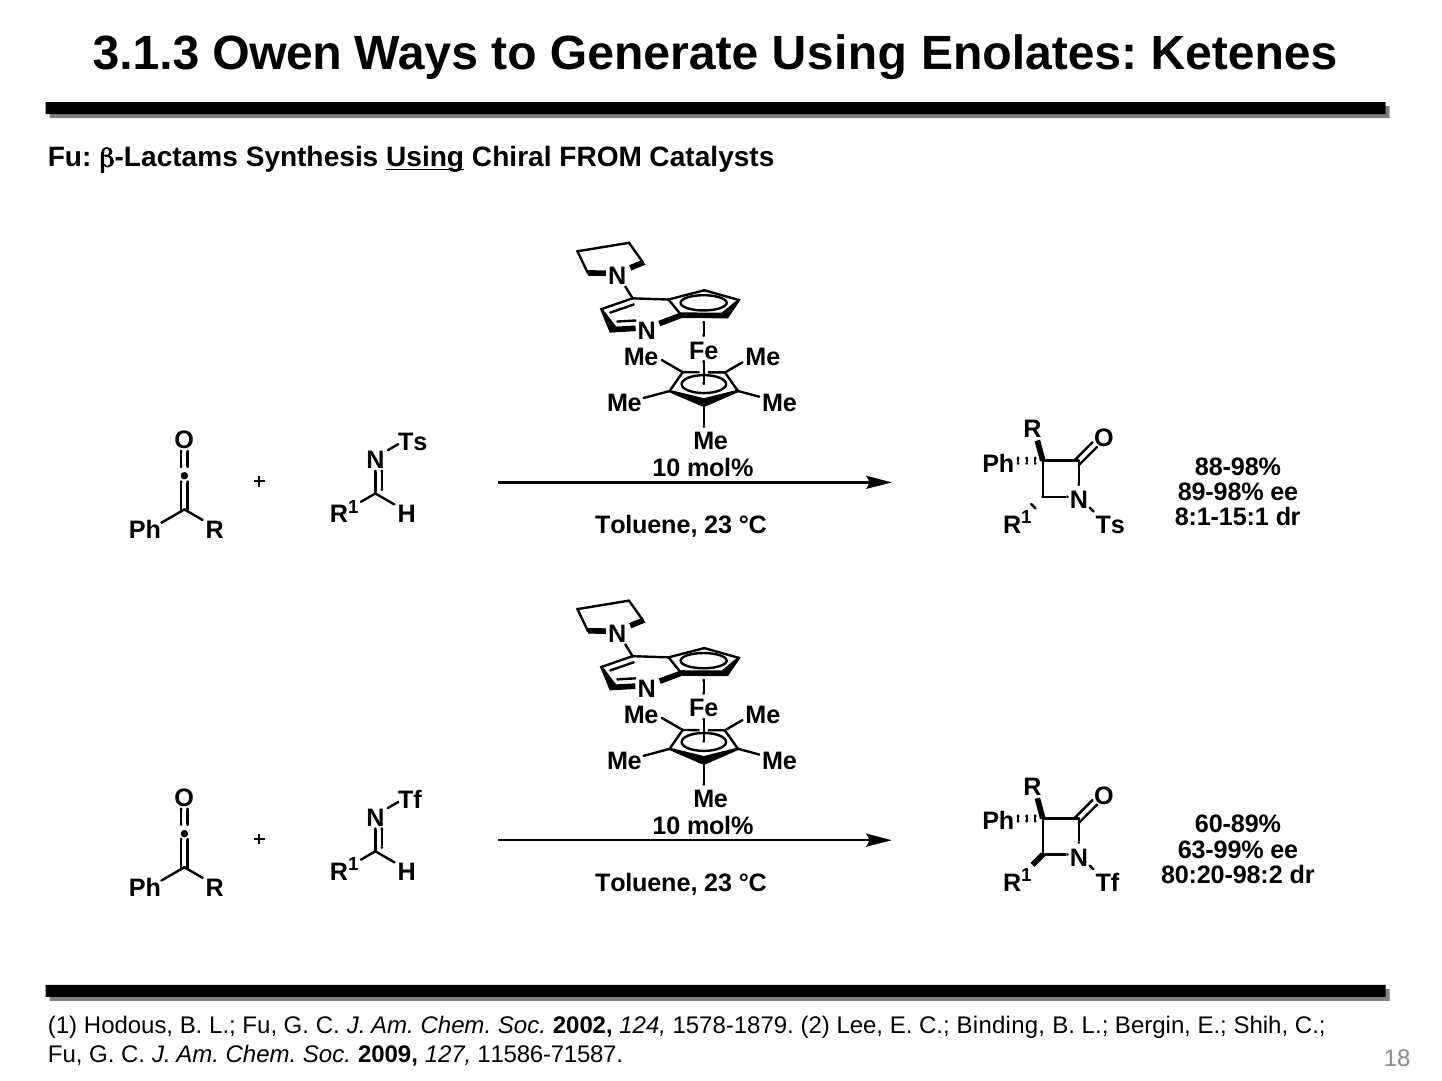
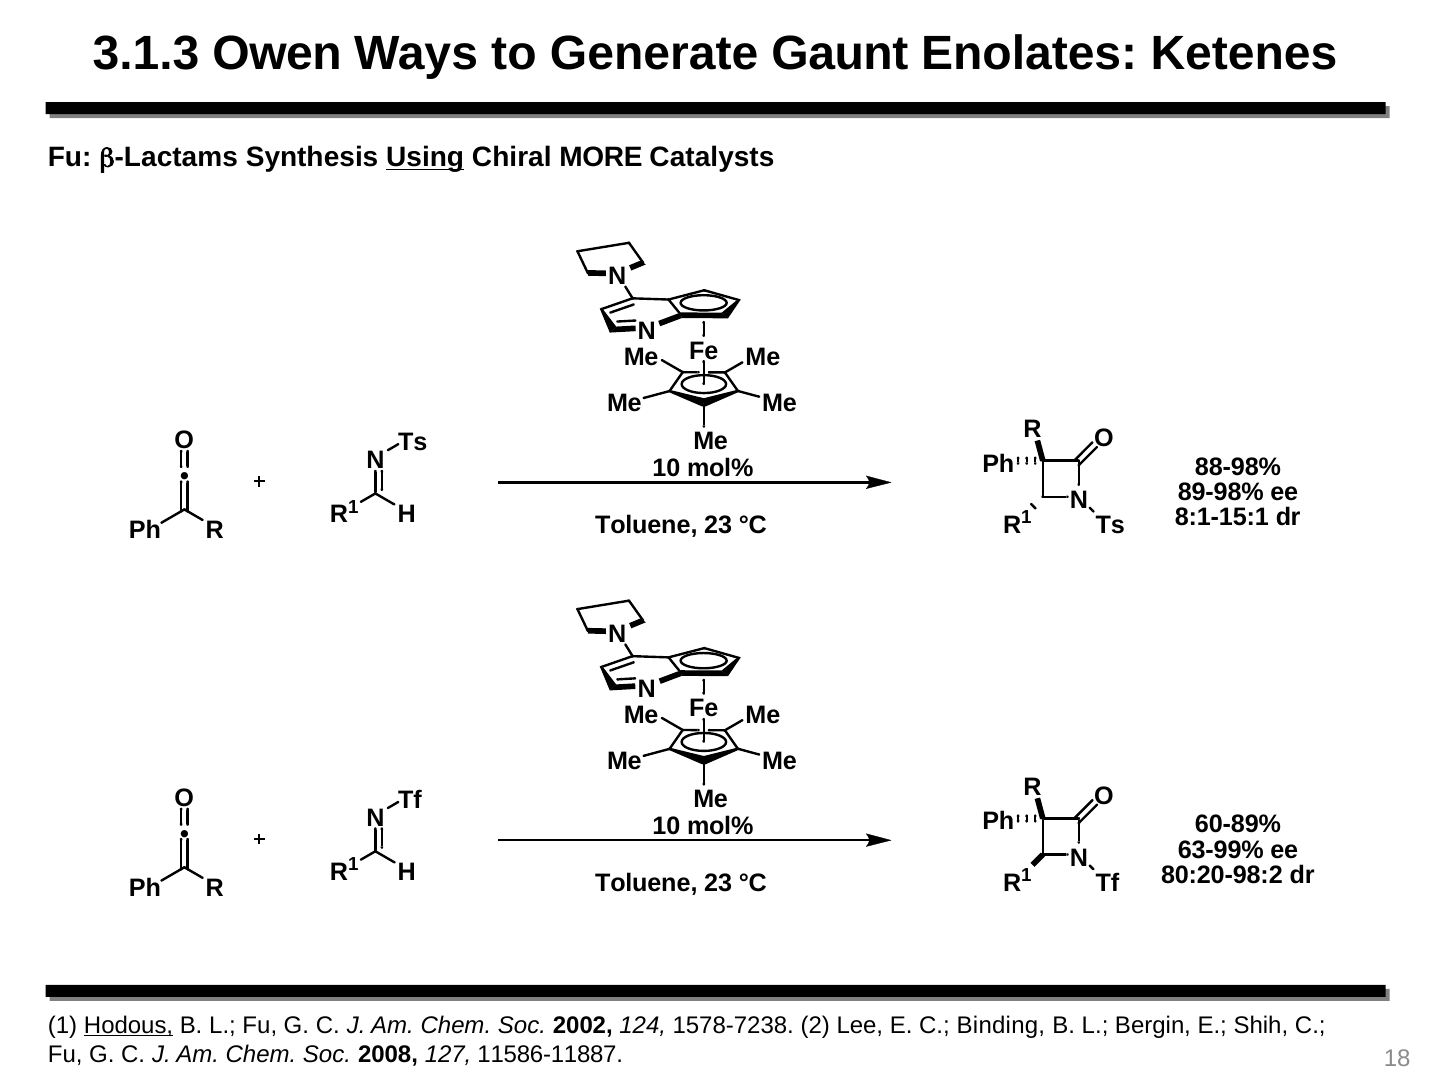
Generate Using: Using -> Gaunt (840, 54)
FROM: FROM -> MORE (601, 158)
Hodous underline: none -> present (129, 1026)
1578-1879: 1578-1879 -> 1578-7238 (733, 1026)
2009: 2009 -> 2008 (388, 1055)
11586-71587: 11586-71587 -> 11586-11887 (550, 1055)
